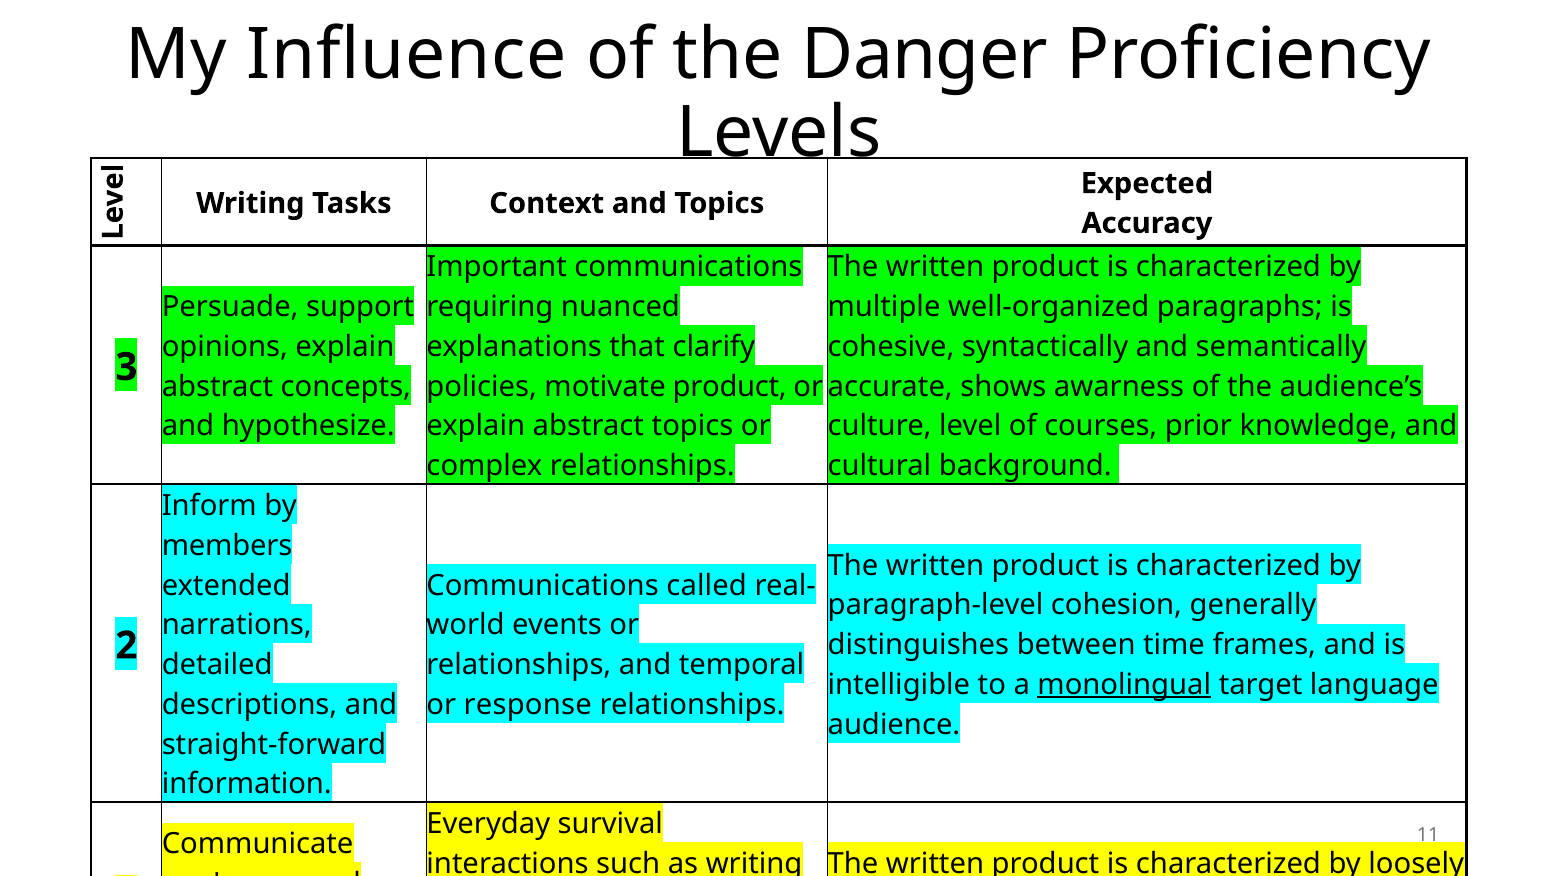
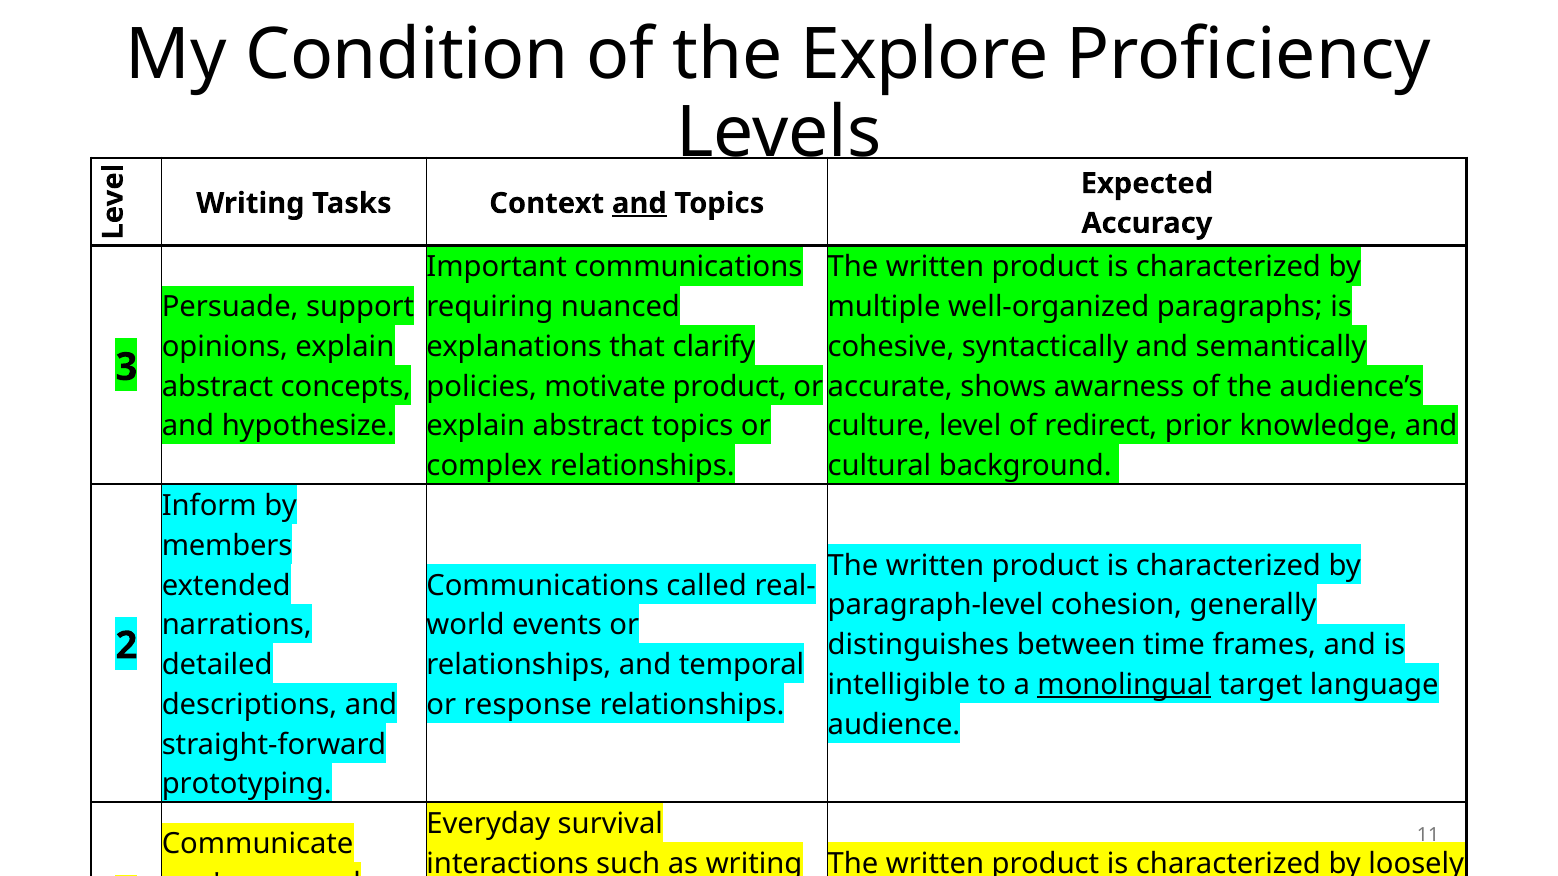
Influence: Influence -> Condition (407, 55)
Danger: Danger -> Explore (925, 55)
and underline: none -> present (639, 203)
courses: courses -> redirect (1101, 426)
information: information -> prototyping (247, 784)
